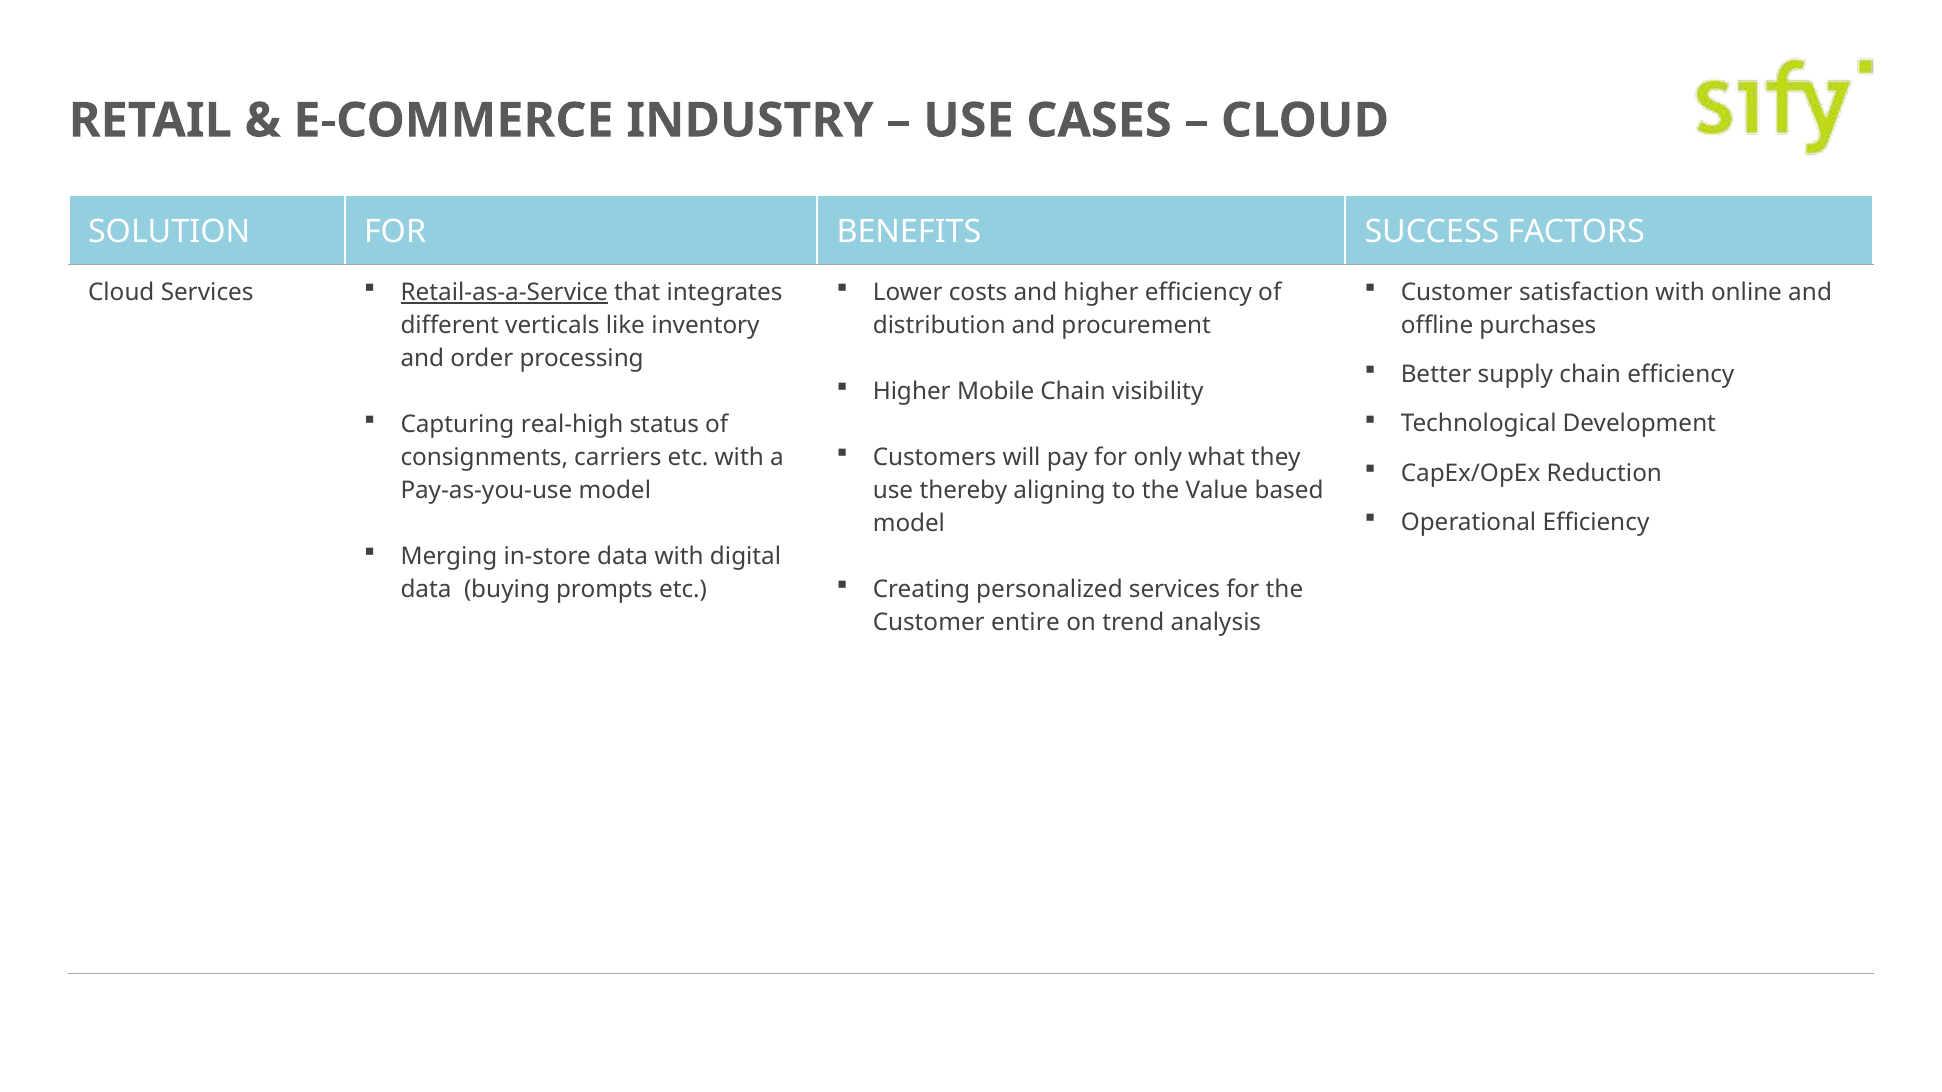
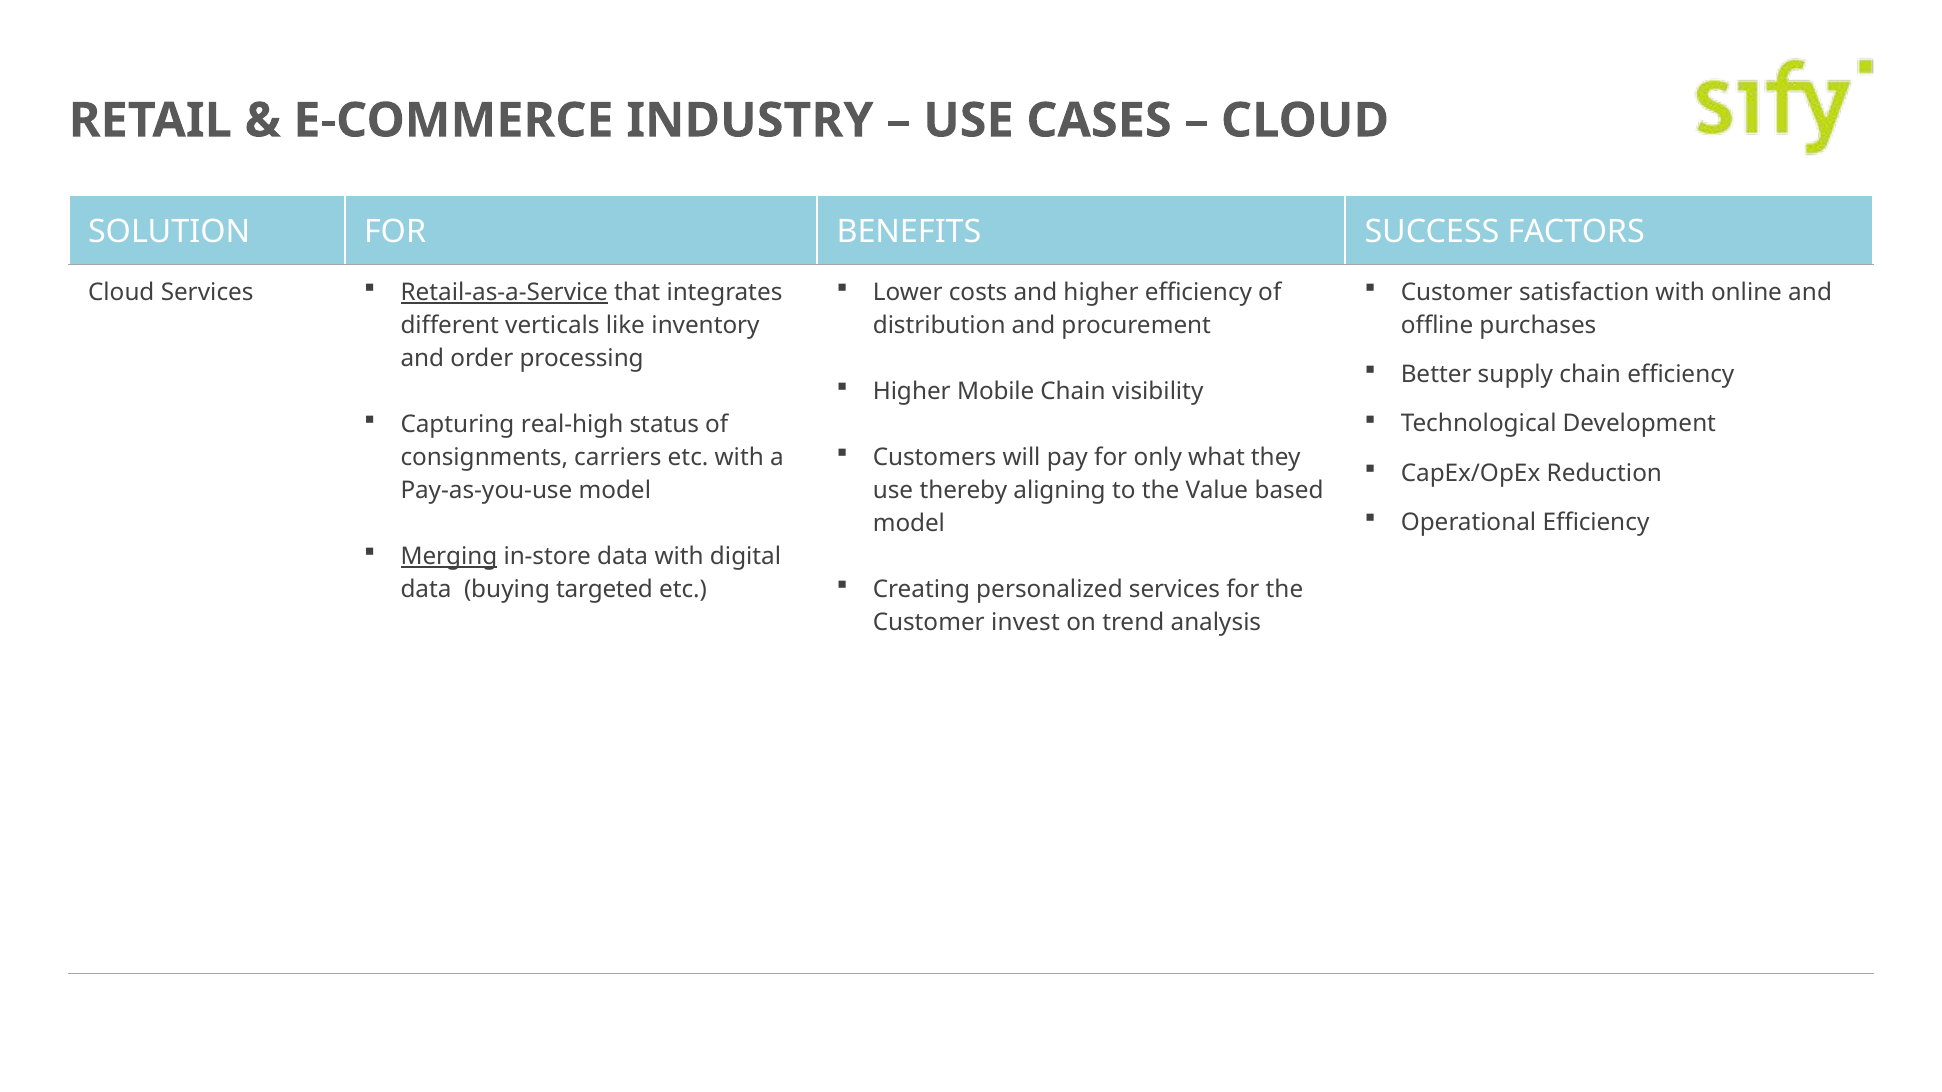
Merging underline: none -> present (449, 557)
prompts: prompts -> targeted (605, 590)
entire: entire -> invest (1025, 623)
